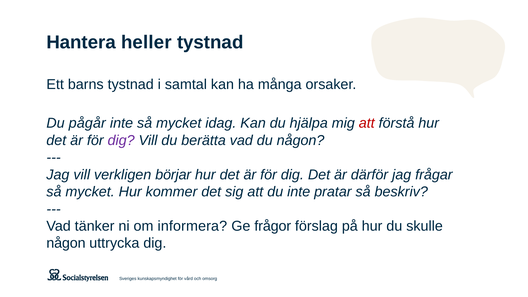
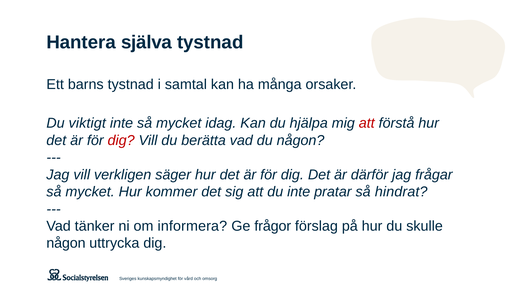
heller: heller -> själva (147, 42)
pågår: pågår -> viktigt (87, 123)
dig colour: purple -> red (121, 140)
börjar: börjar -> säger (173, 175)
beskriv: beskriv -> hindrat (401, 192)
